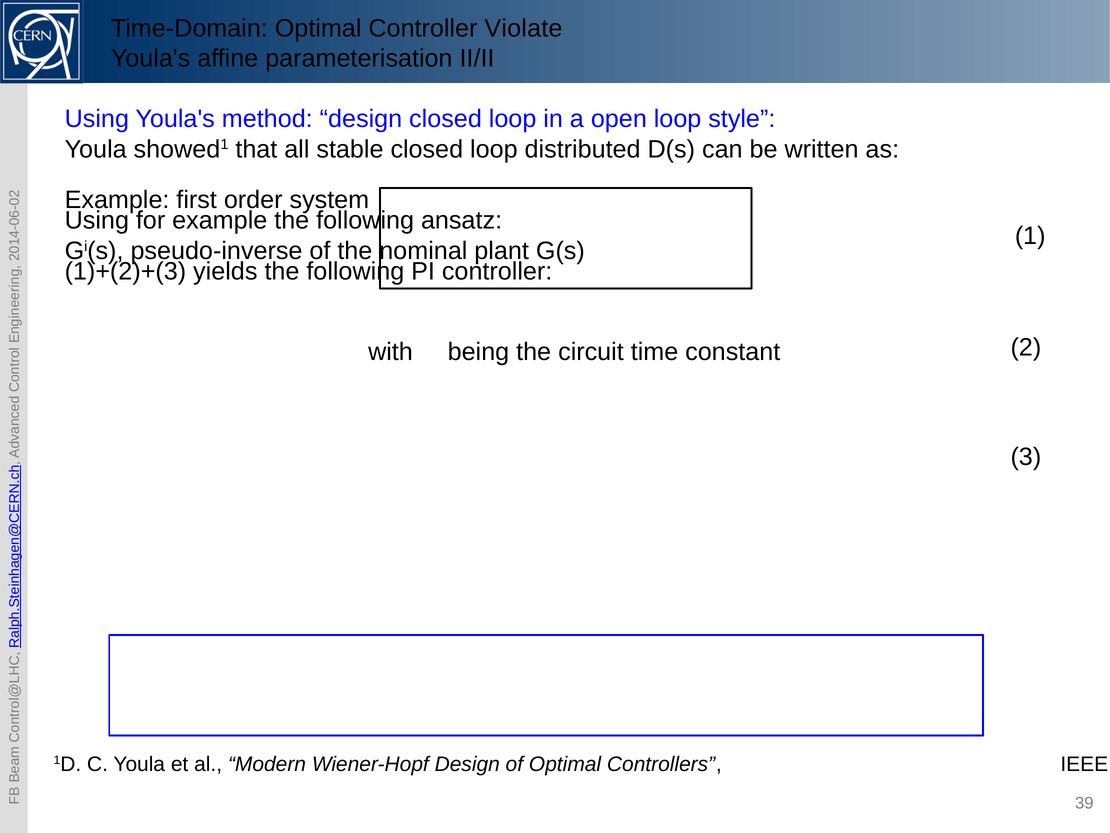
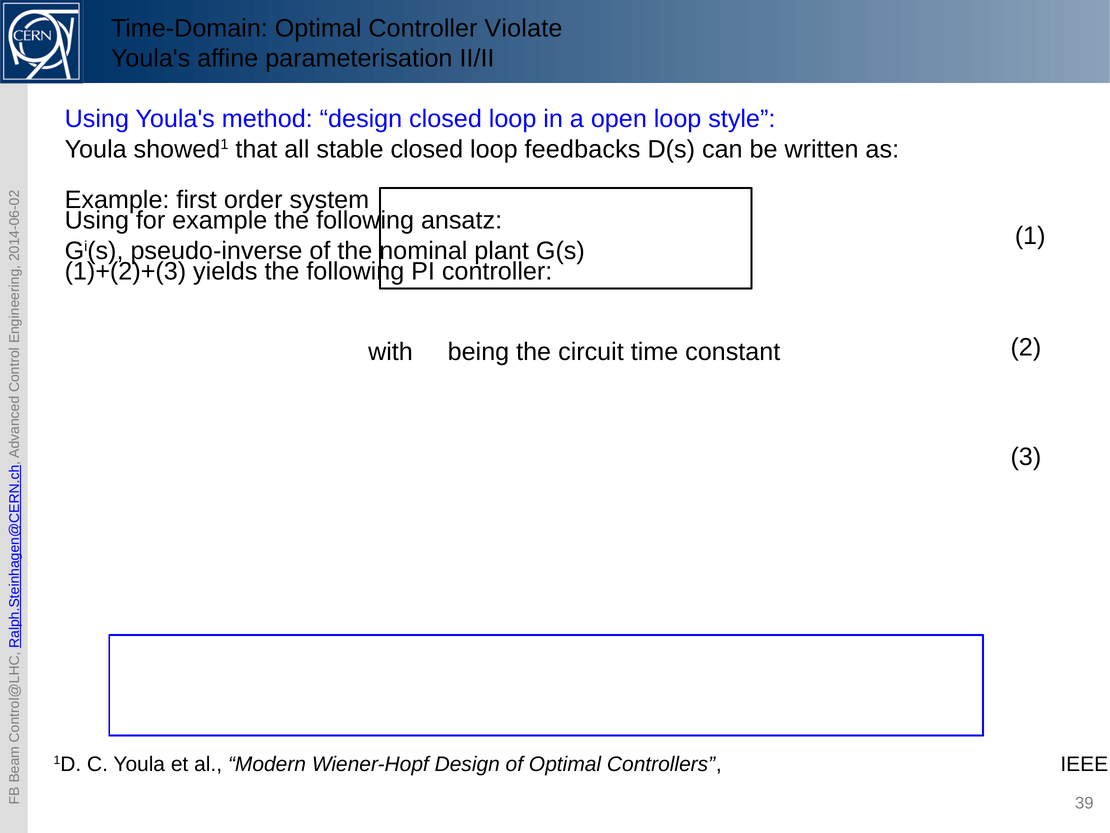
distributed: distributed -> feedbacks (583, 149)
